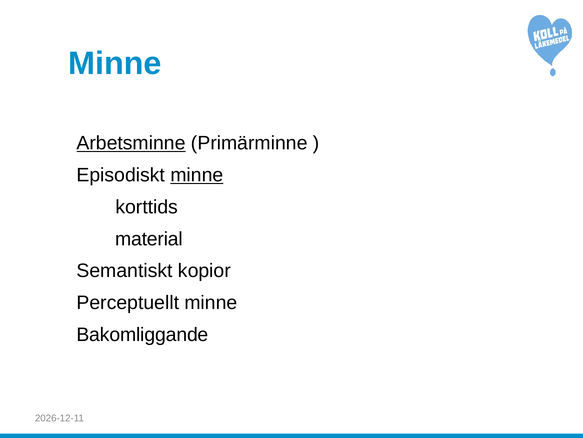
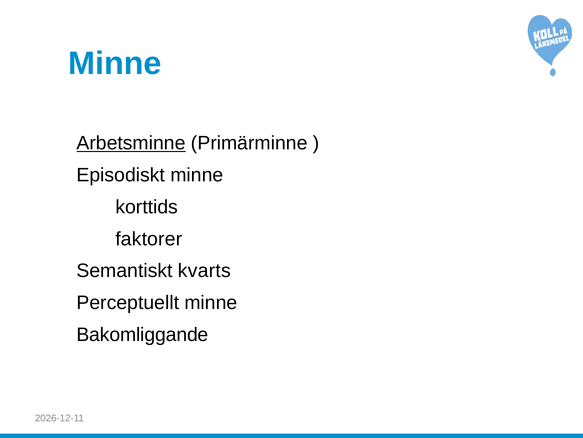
minne underline: present -> none (197, 175)
material: material -> faktorer (149, 239)
kopior: kopior -> kvarts (204, 270)
